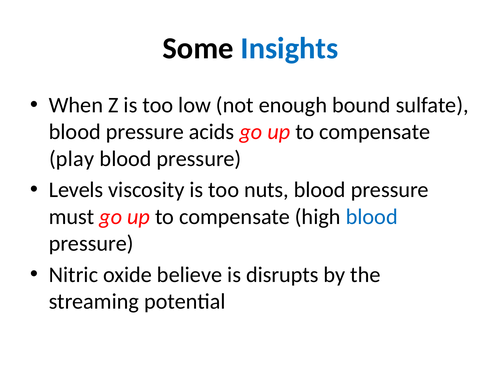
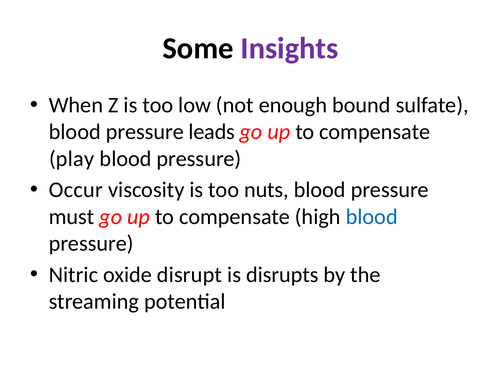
Insights colour: blue -> purple (289, 48)
acids: acids -> leads (212, 132)
Levels: Levels -> Occur (76, 190)
believe: believe -> disrupt (189, 275)
